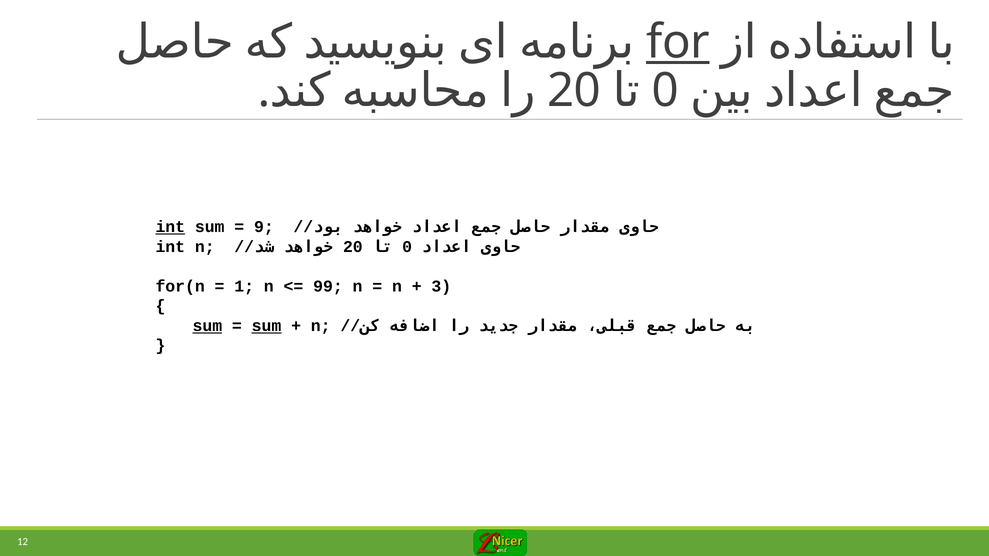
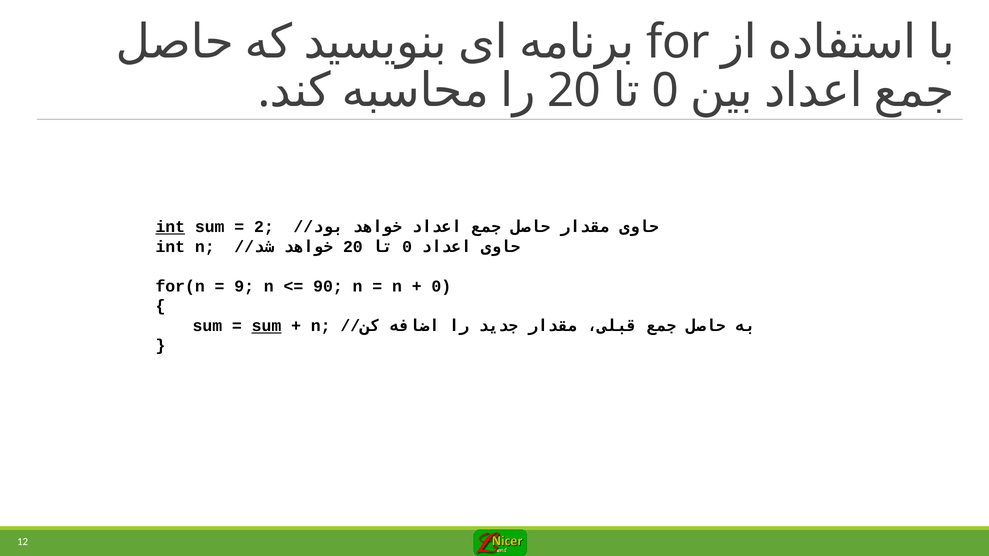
for underline: present -> none (678, 42)
9: 9 -> 2 (264, 227)
1: 1 -> 9 (244, 286)
99: 99 -> 90 (328, 286)
3: 3 -> 0 (441, 286)
sum underline: present -> none (207, 326)
